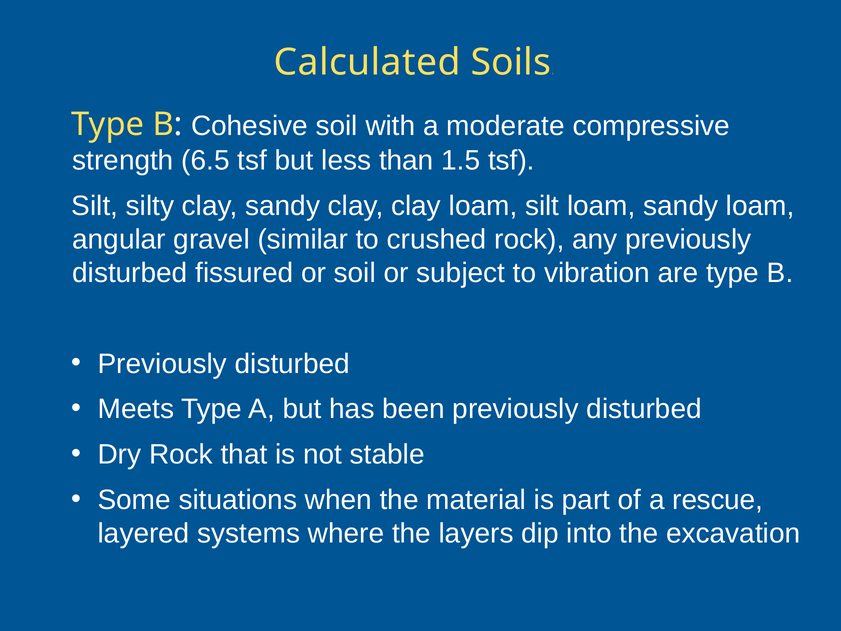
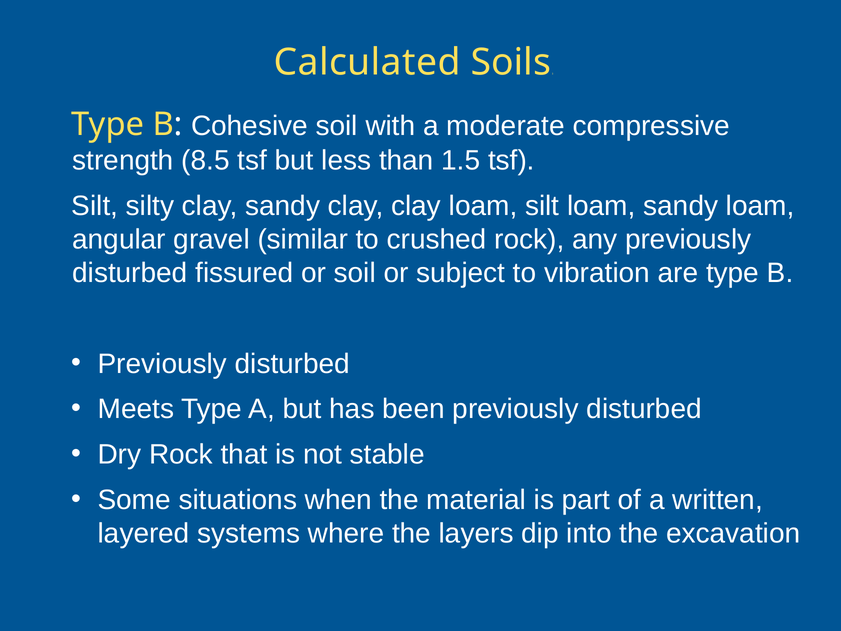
6.5: 6.5 -> 8.5 (205, 160)
rescue: rescue -> written (718, 500)
